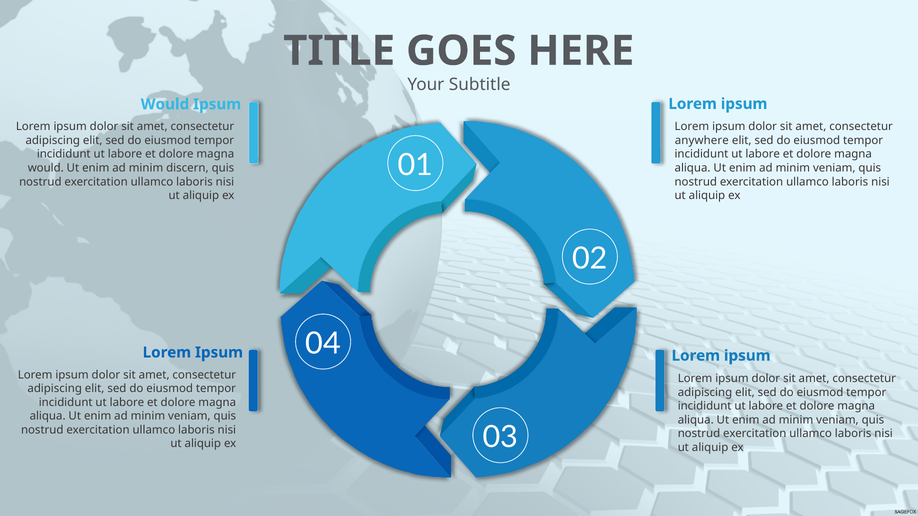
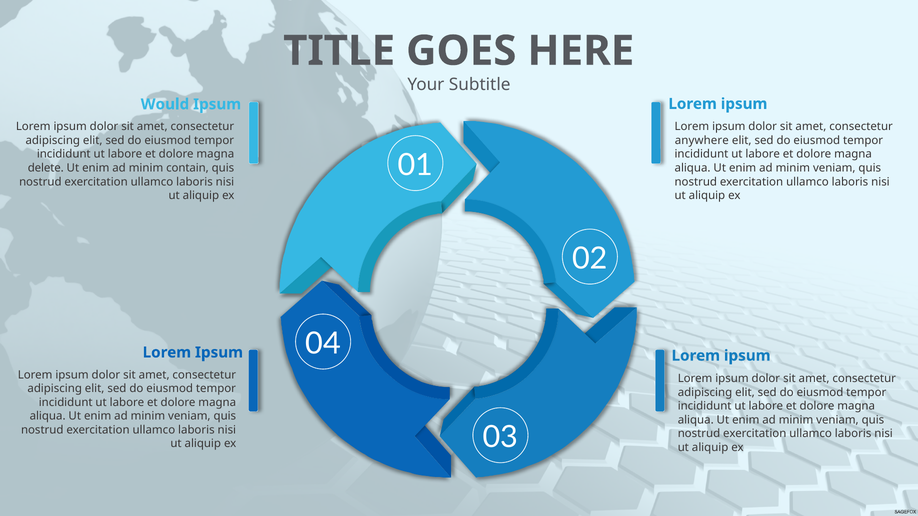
would: would -> delete (46, 168)
discern: discern -> contain (187, 168)
